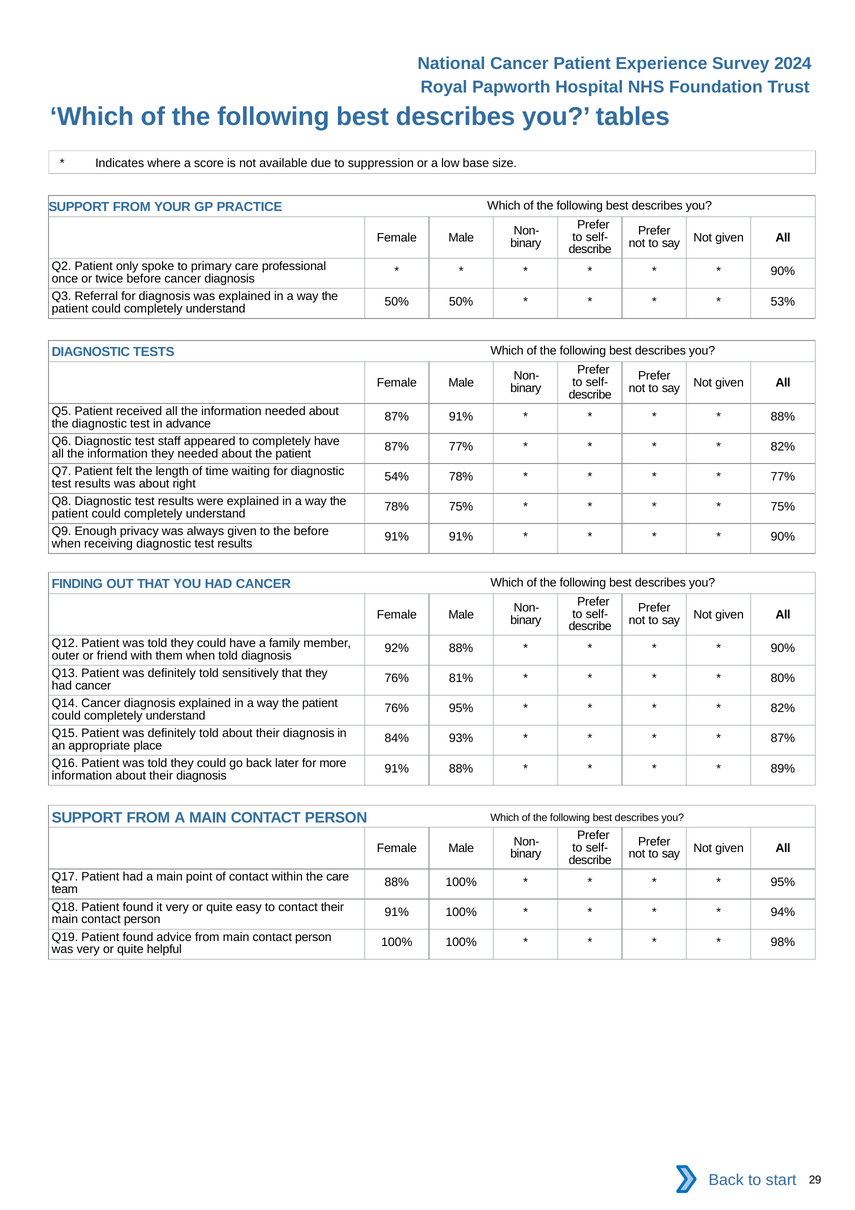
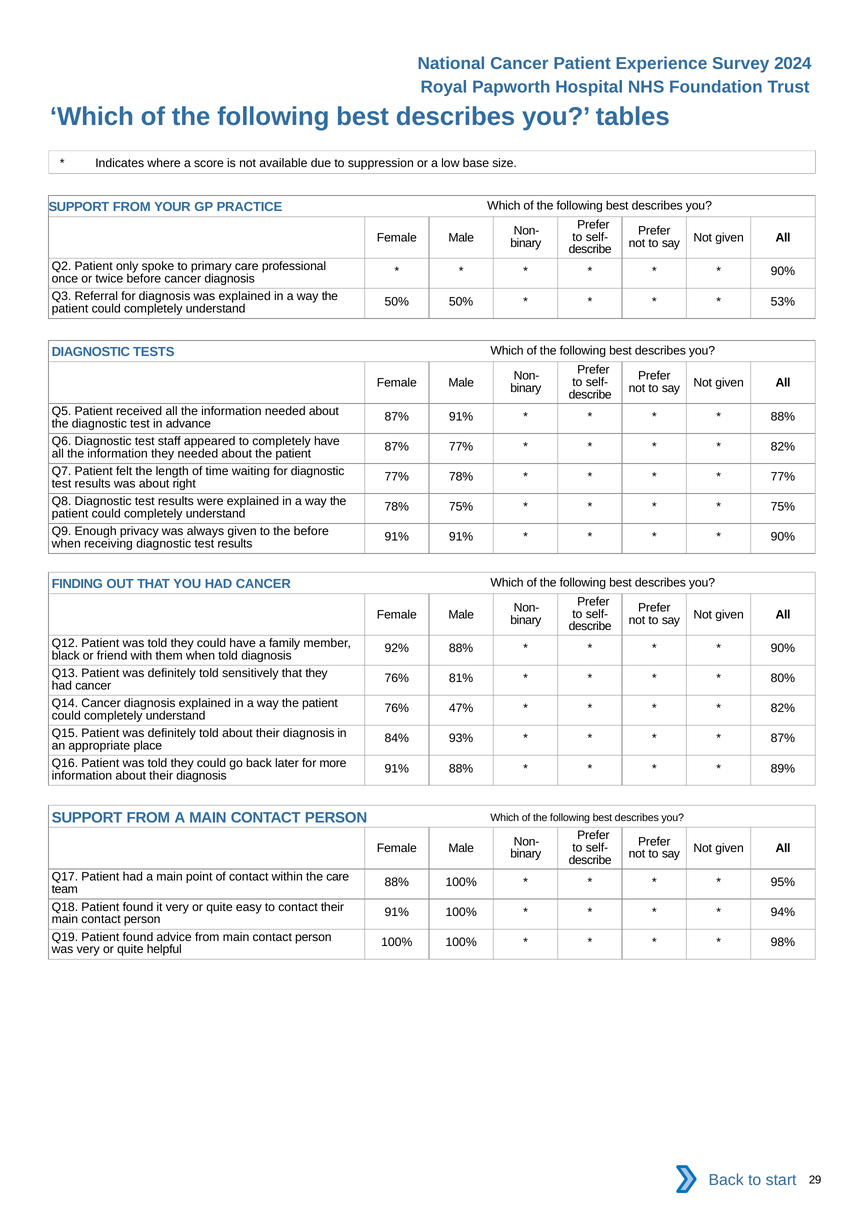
54%: 54% -> 77% (397, 477)
outer: outer -> black (66, 656)
76% 95%: 95% -> 47% (461, 708)
